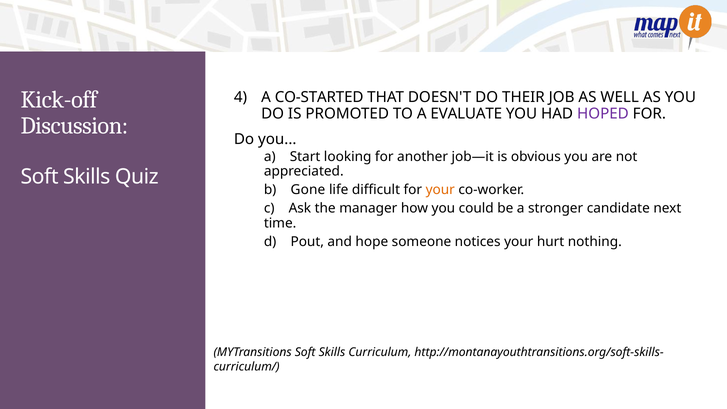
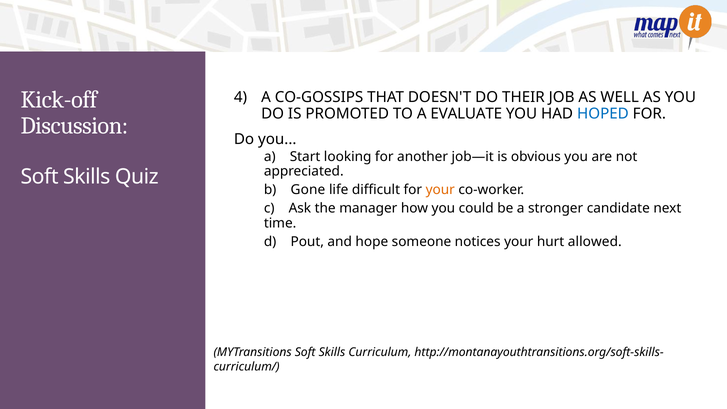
CO-STARTED: CO-STARTED -> CO-GOSSIPS (319, 97)
HOPED colour: purple -> blue (603, 114)
nothing: nothing -> allowed (595, 242)
